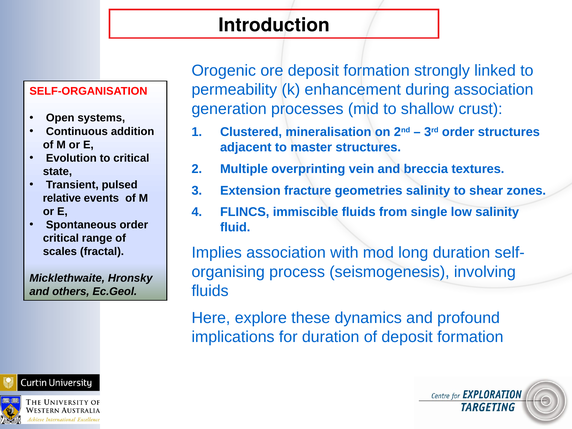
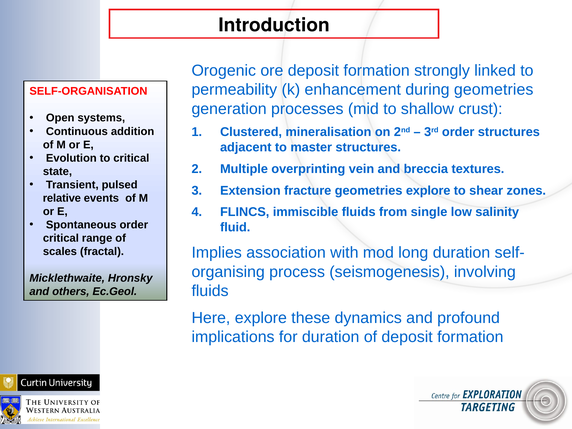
during association: association -> geometries (494, 90)
geometries salinity: salinity -> explore (428, 191)
